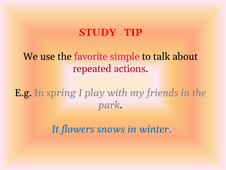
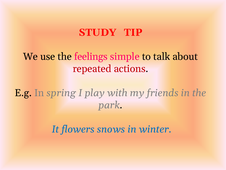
favorite: favorite -> feelings (91, 56)
